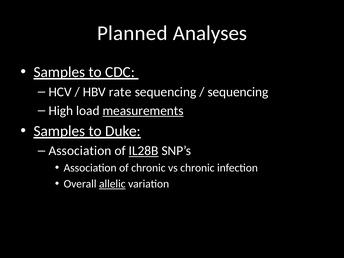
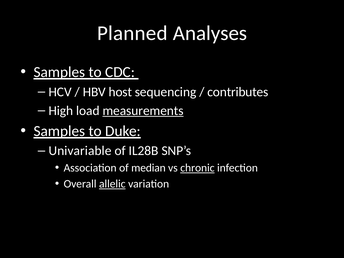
rate: rate -> host (120, 92)
sequencing: sequencing -> contributes (238, 92)
Association: Association -> Univariable (80, 151)
IL28B underline: present -> none (144, 151)
of chronic: chronic -> median (148, 168)
chronic underline: none -> present (197, 168)
